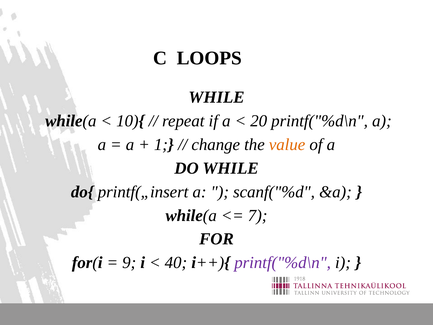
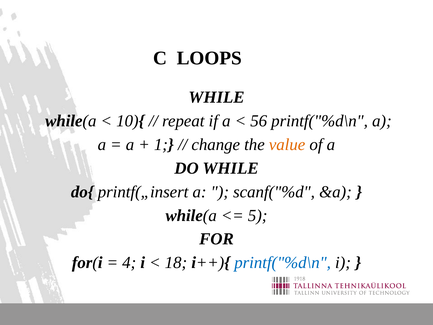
20: 20 -> 56 (259, 121)
7: 7 -> 5 (258, 215)
9: 9 -> 4 (129, 262)
40: 40 -> 18 (176, 262)
printf("%d\n colour: purple -> blue (283, 262)
